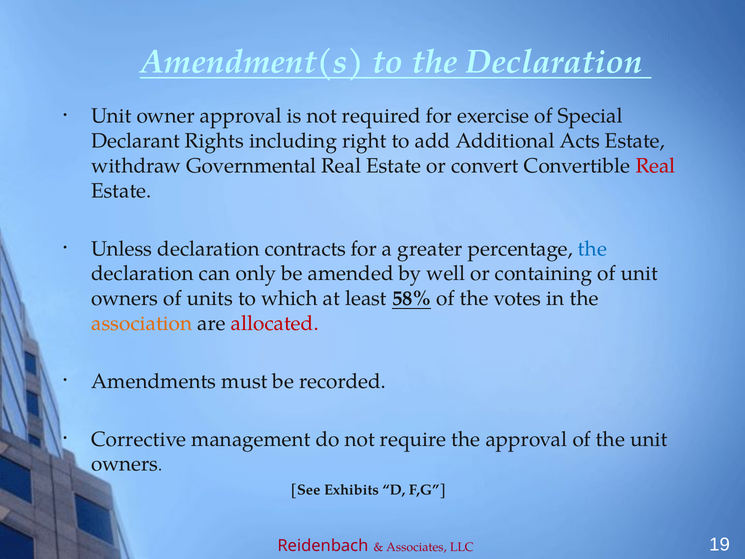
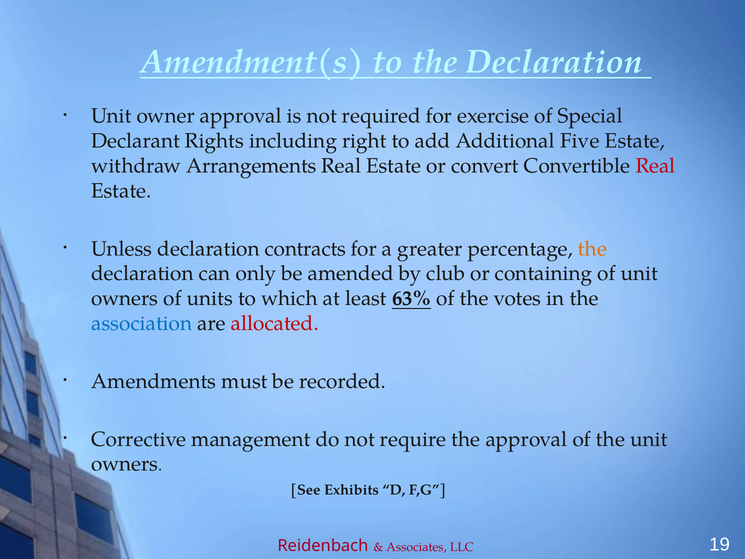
Acts: Acts -> Five (580, 141)
Governmental: Governmental -> Arrangements (251, 166)
the colour: blue -> orange (592, 249)
well: well -> club (446, 273)
58%: 58% -> 63% (412, 298)
association colour: orange -> blue (142, 323)
